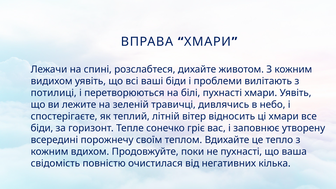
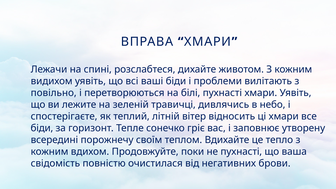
потилиці: потилиці -> повільно (54, 93)
кілька: кілька -> брови (275, 163)
